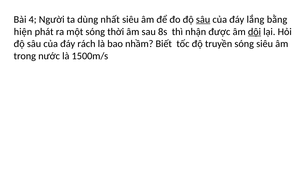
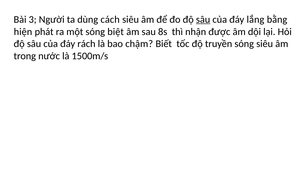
4: 4 -> 3 (33, 19)
nhất: nhất -> cách (110, 19)
thời: thời -> biệt (116, 32)
dội underline: present -> none (254, 32)
nhầm: nhầm -> chậm (139, 44)
